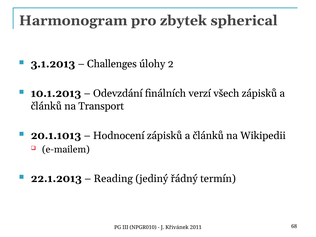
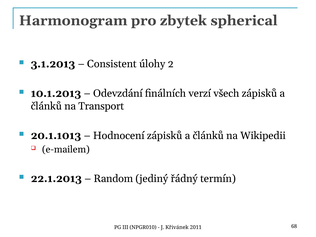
Challenges: Challenges -> Consistent (112, 64)
Reading: Reading -> Random (113, 179)
